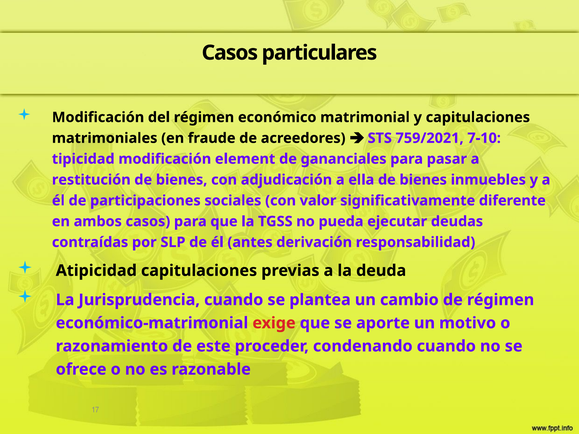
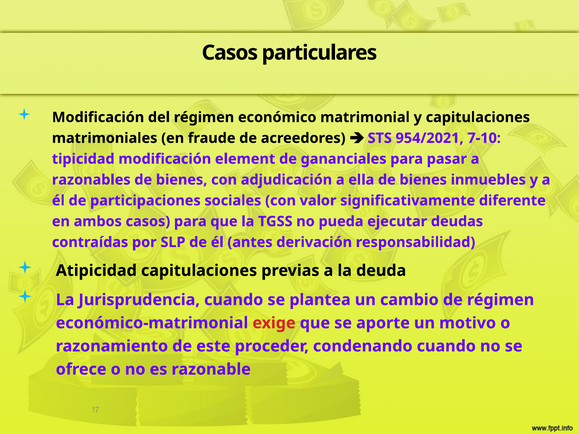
759/2021: 759/2021 -> 954/2021 (430, 138)
restitución: restitución -> razonables (91, 180)
